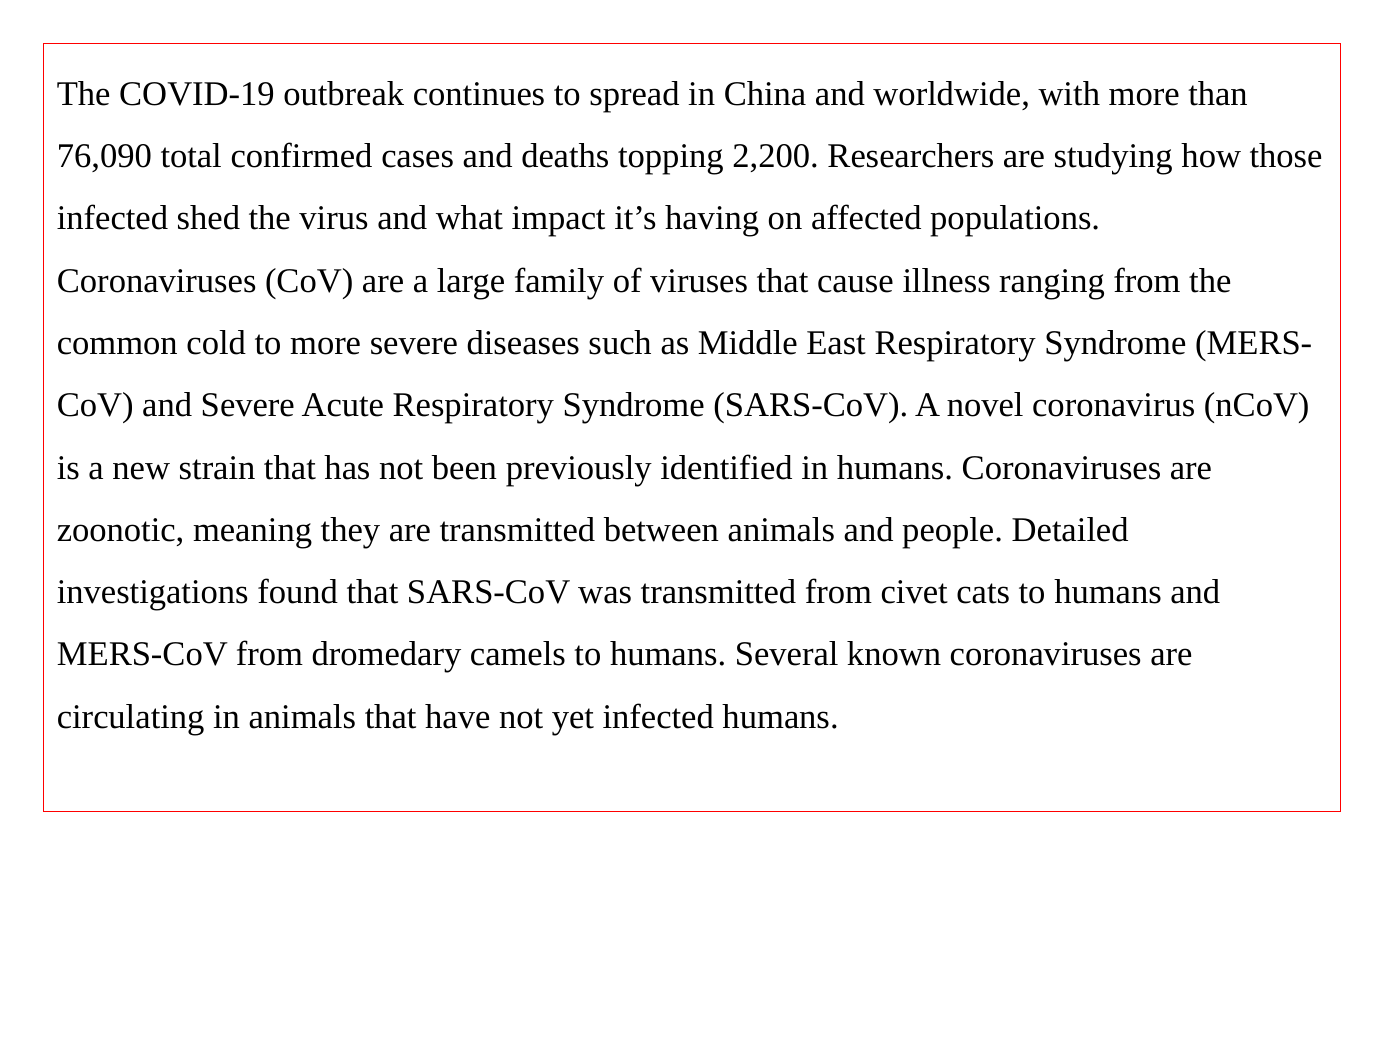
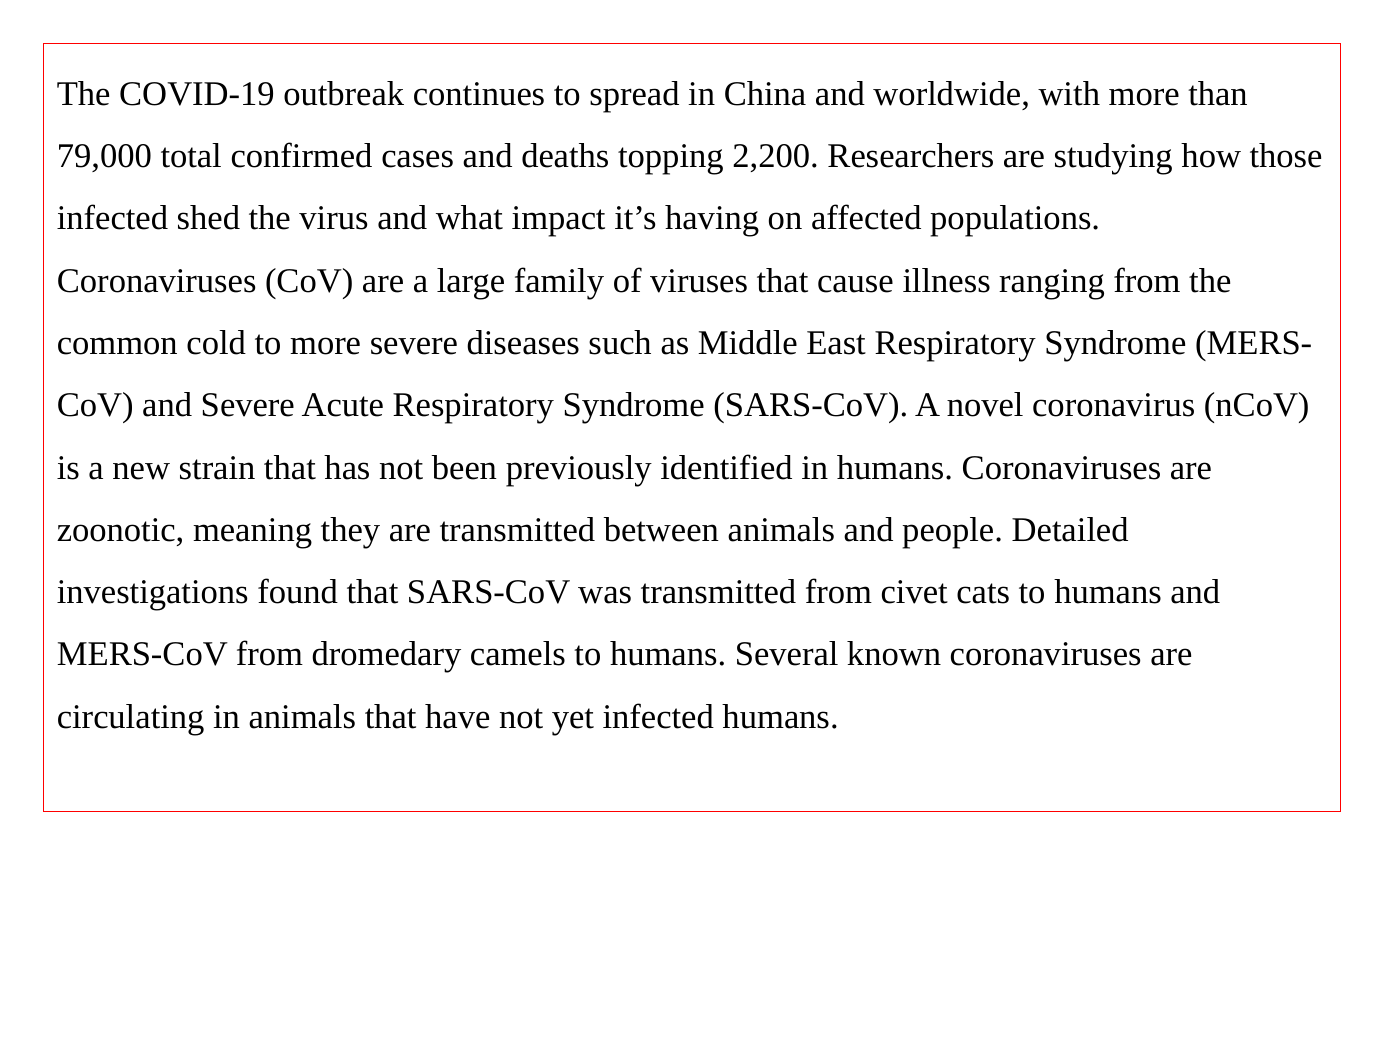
76,090: 76,090 -> 79,000 (104, 156)
